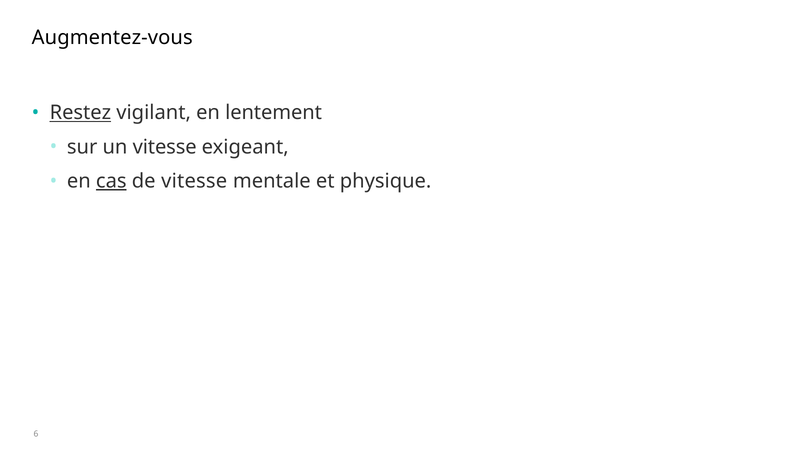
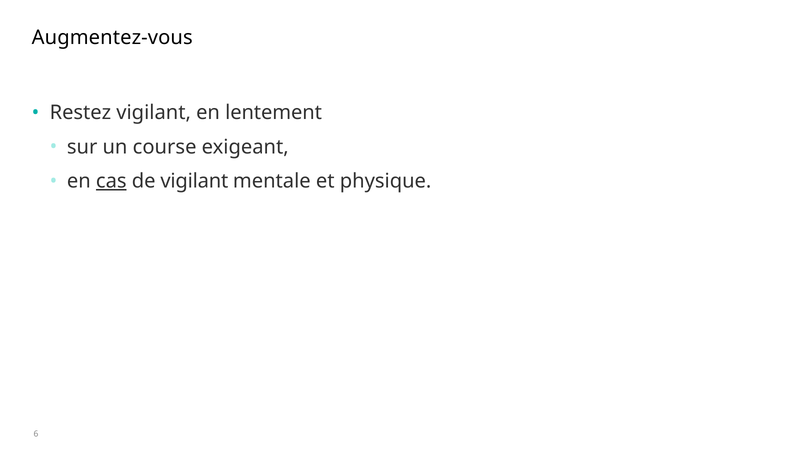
Restez underline: present -> none (80, 113)
un vitesse: vitesse -> course (165, 147)
de vitesse: vitesse -> vigilant (194, 181)
